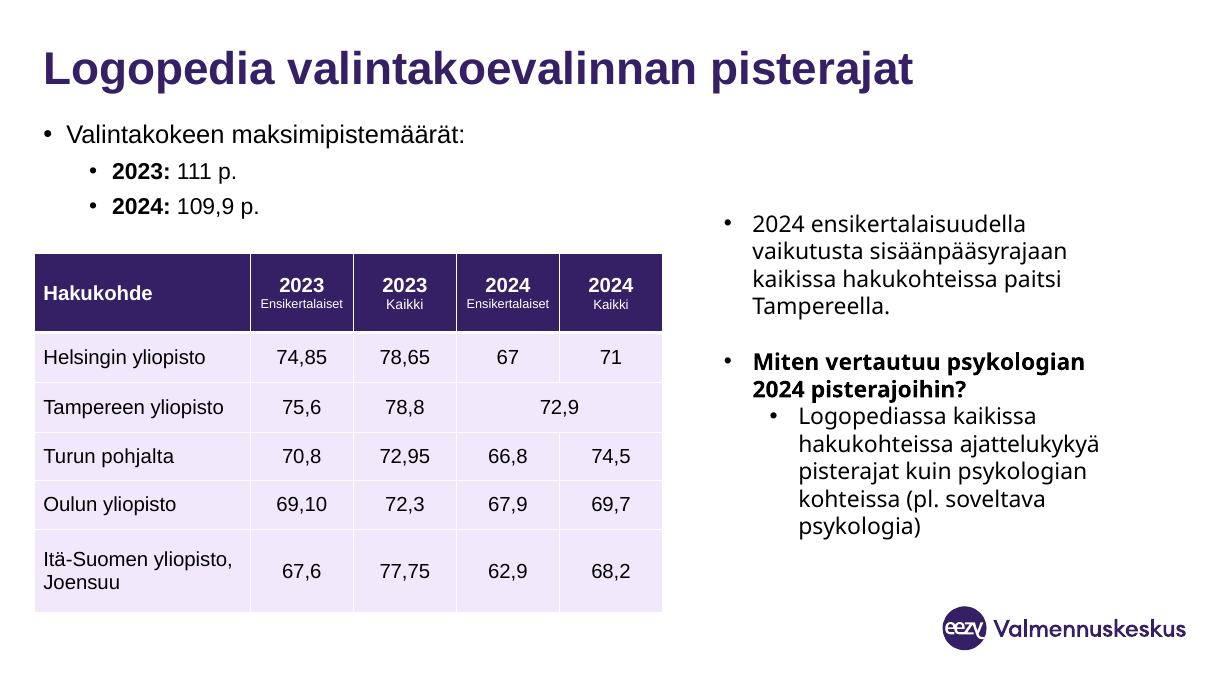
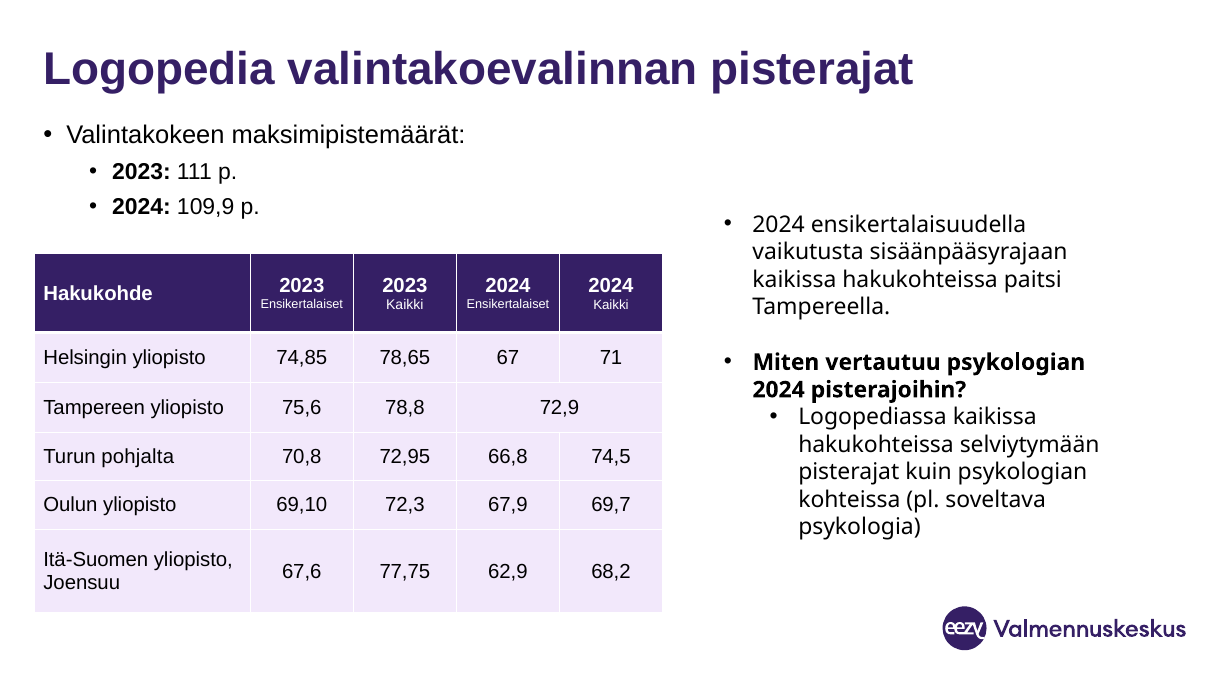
ajattelukykyä: ajattelukykyä -> selviytymään (1030, 445)
